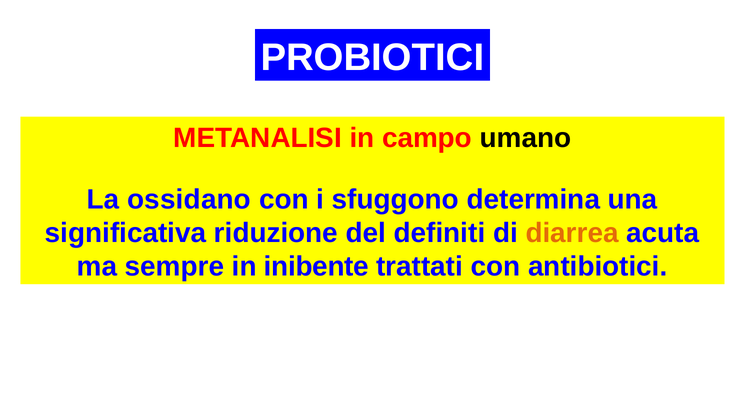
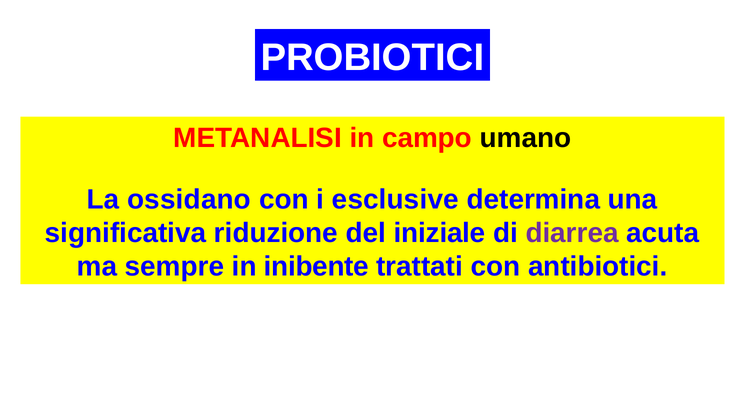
sfuggono: sfuggono -> esclusive (395, 200)
definiti: definiti -> iniziale (440, 233)
diarrea colour: orange -> purple (572, 233)
